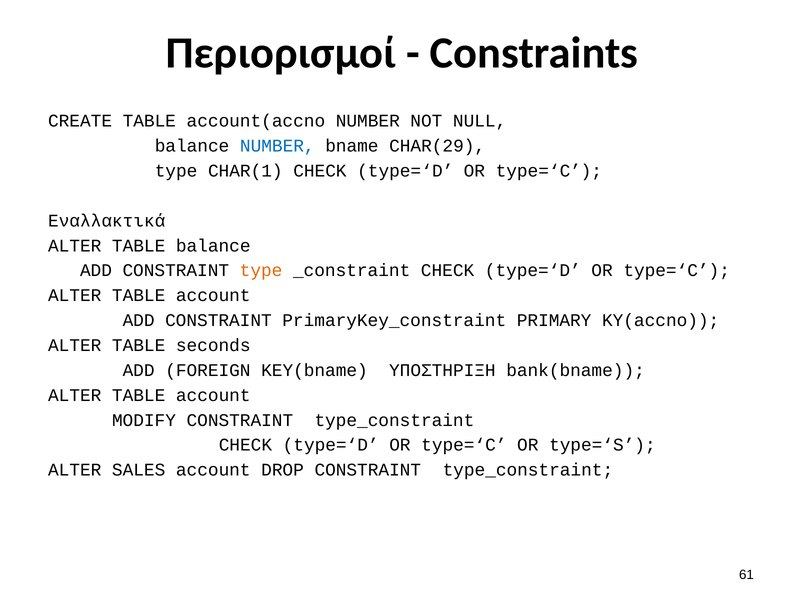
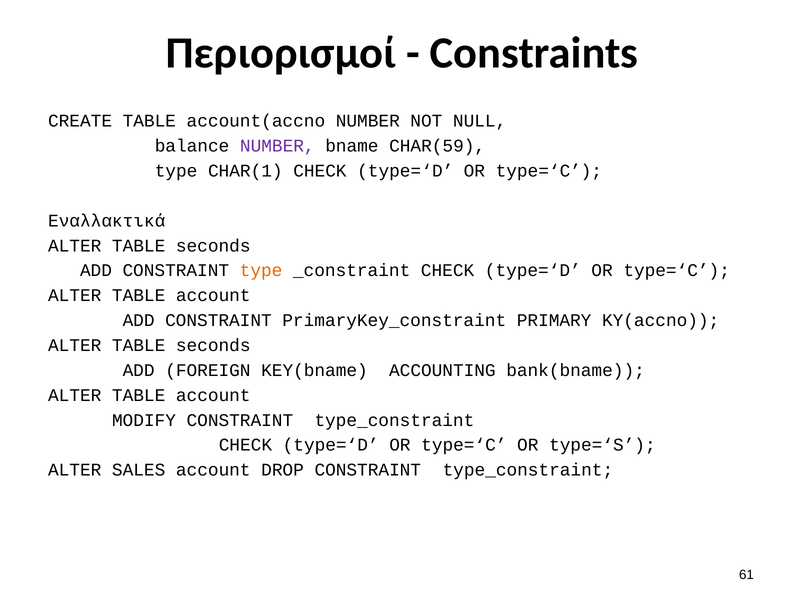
NUMBER colour: blue -> purple (277, 146)
CHAR(29: CHAR(29 -> CHAR(59 (437, 146)
balance: balance -> seconds (213, 245)
ΥΠΟΣΤΗΡΙΞΗ: ΥΠΟΣΤΗΡΙΞΗ -> ACCOUNTING (442, 370)
